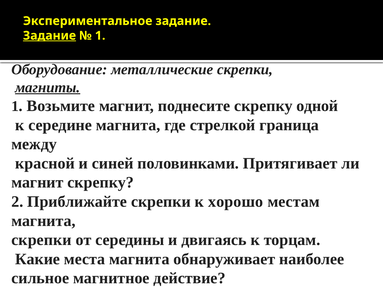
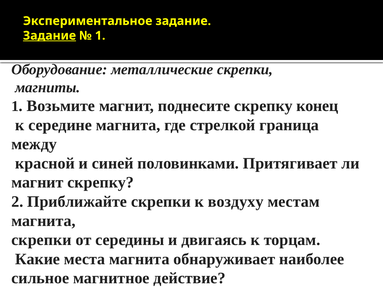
магниты underline: present -> none (48, 87)
одной: одной -> конец (317, 106)
хорошо: хорошо -> воздуху (236, 202)
